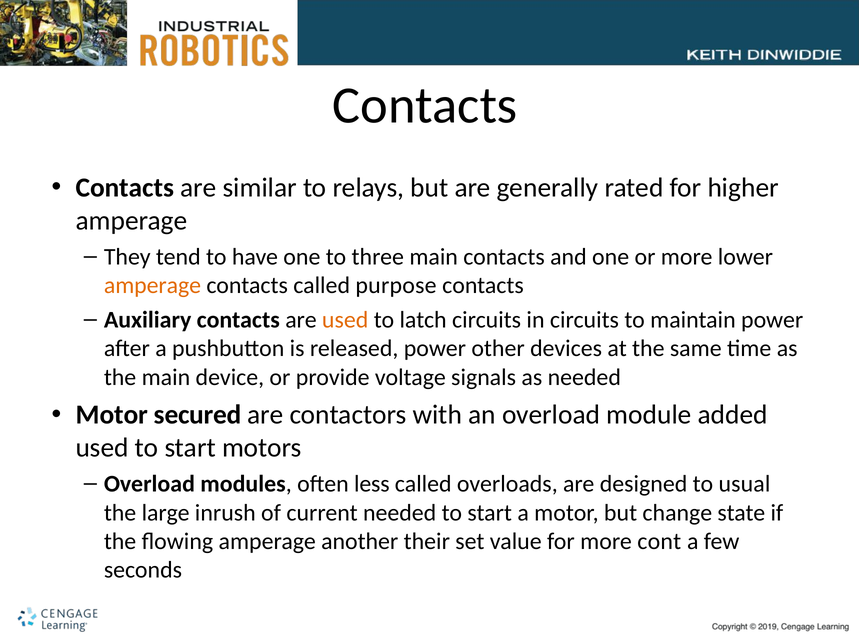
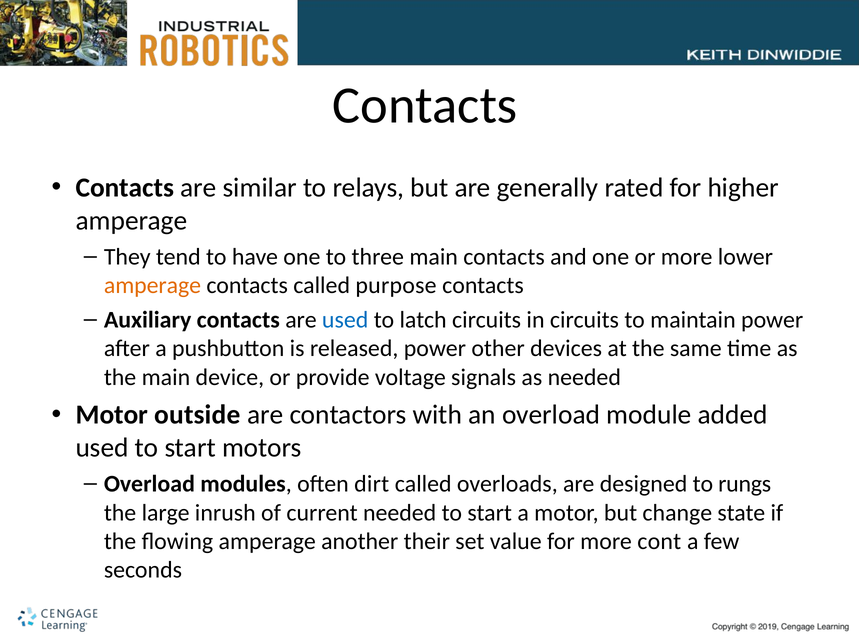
used colour: orange -> blue (345, 320)
secured: secured -> outside (197, 415)
less: less -> dirt (372, 484)
usual: usual -> rungs (745, 484)
